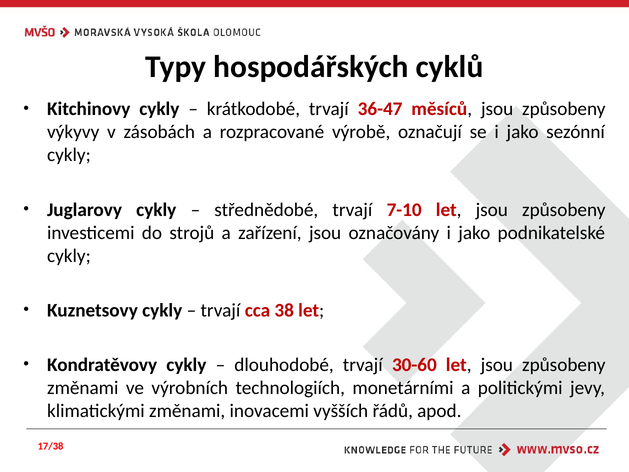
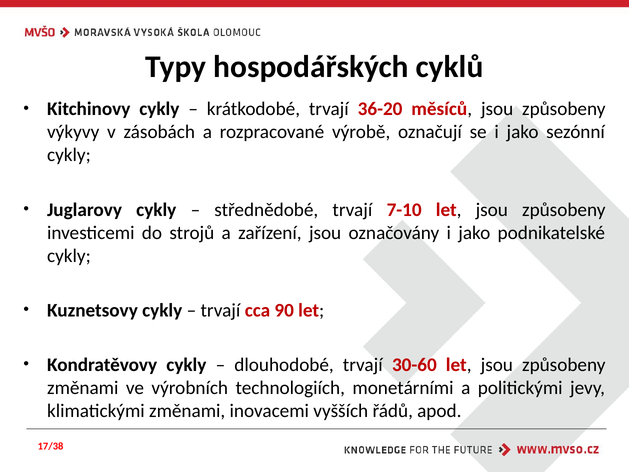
36-47: 36-47 -> 36-20 (380, 109)
38: 38 -> 90 (284, 310)
